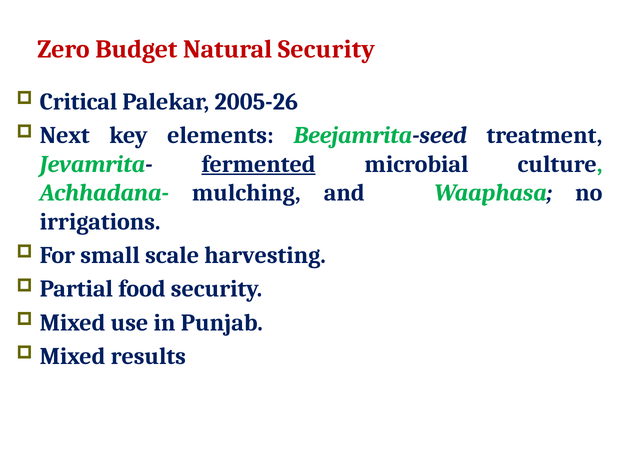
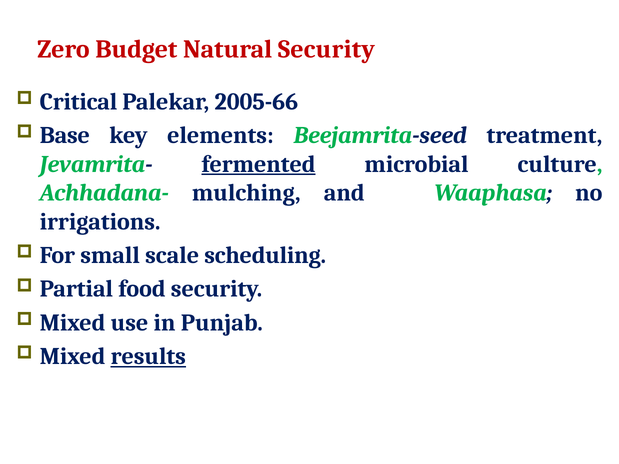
2005-26: 2005-26 -> 2005-66 (256, 102)
Next: Next -> Base (65, 135)
harvesting: harvesting -> scheduling (265, 256)
results underline: none -> present (148, 356)
